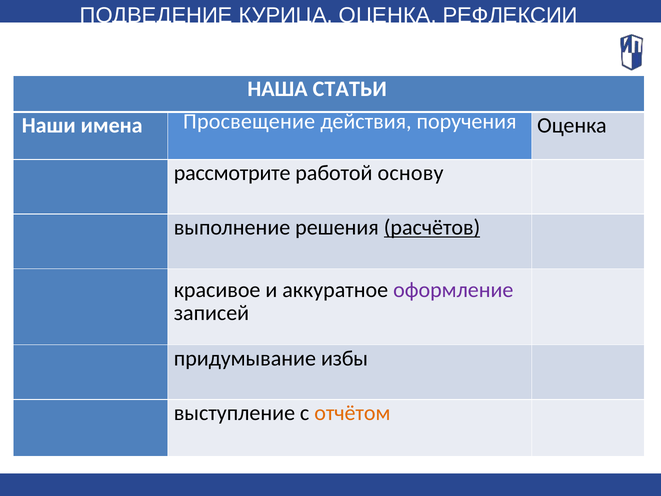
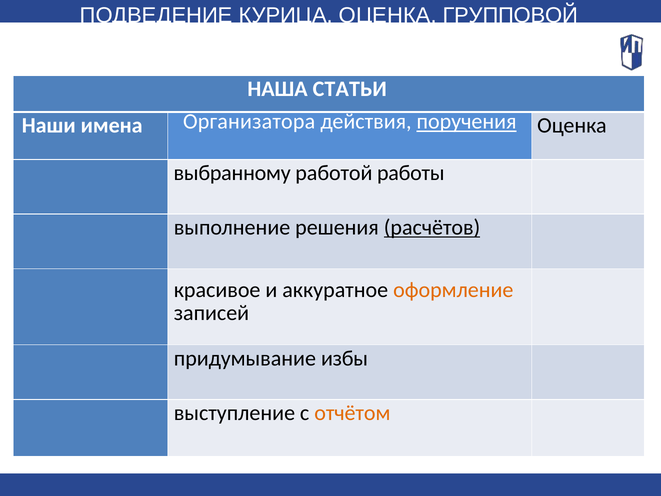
РЕФЛЕКСИИ: РЕФЛЕКСИИ -> ГРУППОВОЙ (510, 15)
Просвещение: Просвещение -> Организатора (249, 122)
поручения underline: none -> present (467, 122)
рассмотрите: рассмотрите -> выбранному (232, 173)
основу: основу -> работы (411, 173)
оформление colour: purple -> orange (453, 290)
